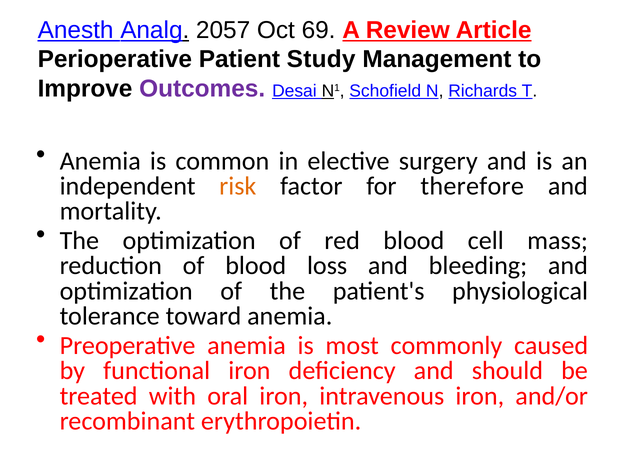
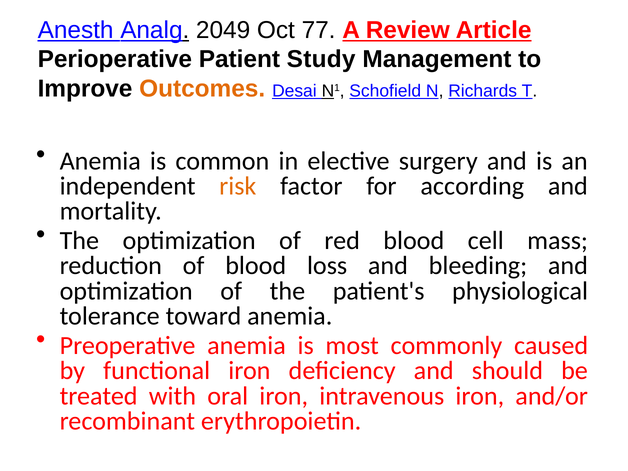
2057: 2057 -> 2049 (223, 30)
69: 69 -> 77 (319, 30)
Outcomes colour: purple -> orange (202, 89)
therefore: therefore -> according (472, 186)
